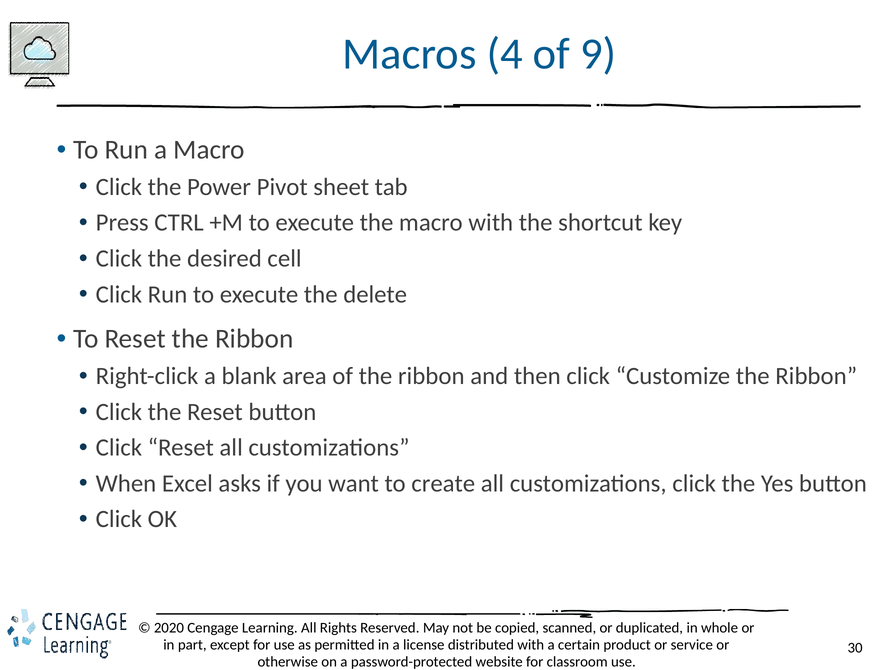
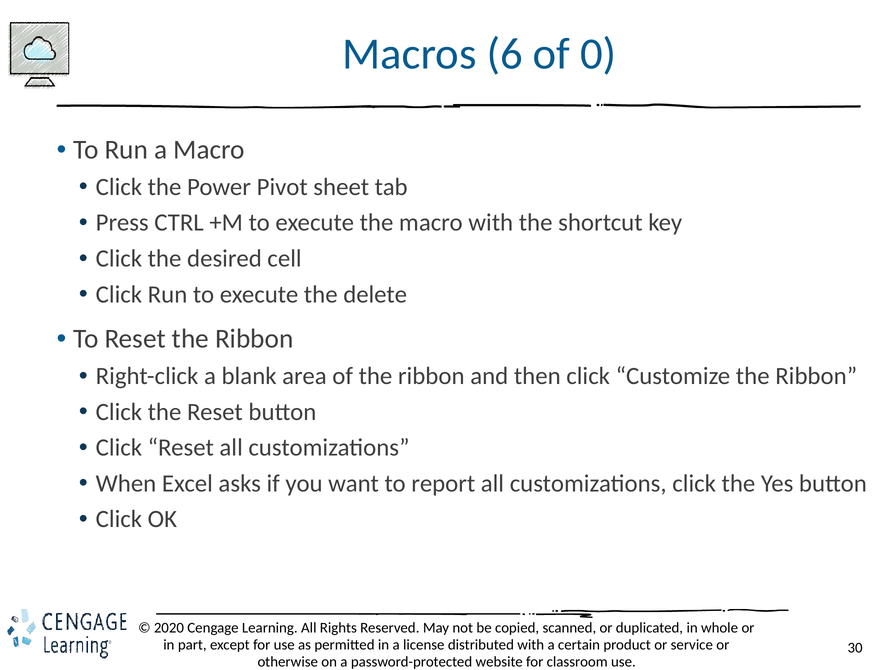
4: 4 -> 6 (505, 54)
9: 9 -> 0 (598, 54)
create: create -> report (443, 484)
